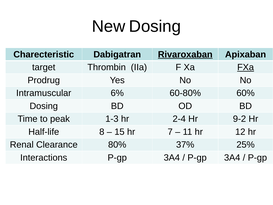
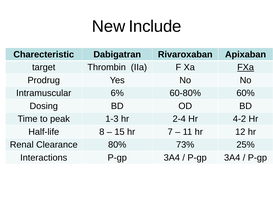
New Dosing: Dosing -> Include (155, 26)
Rivaroxaban underline: present -> none (185, 54)
9-2: 9-2 -> 4-2 (239, 119)
37%: 37% -> 73% (185, 145)
